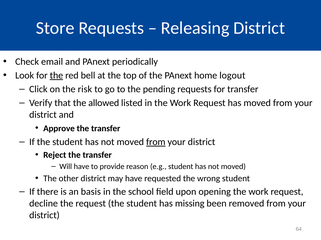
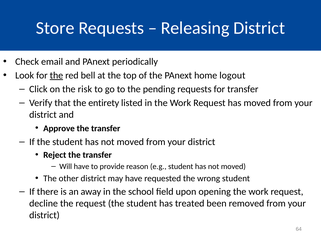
allowed: allowed -> entirety (104, 103)
from underline: present -> none (156, 142)
basis: basis -> away (91, 192)
missing: missing -> treated (190, 204)
